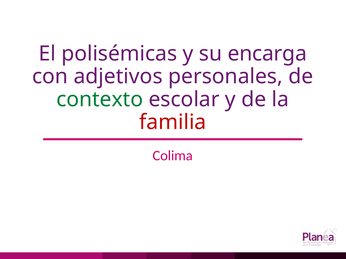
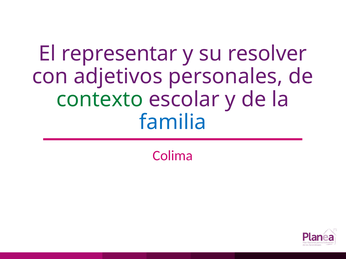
polisémicas: polisémicas -> representar (119, 54)
encarga: encarga -> resolver (267, 54)
familia colour: red -> blue (173, 122)
